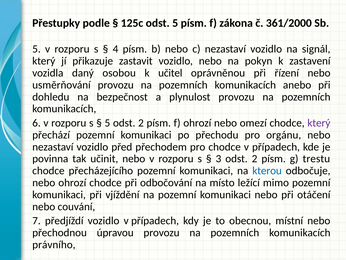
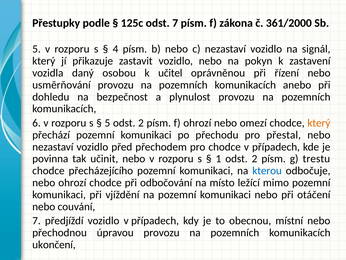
odst 5: 5 -> 7 (175, 23)
který colour: purple -> orange (319, 123)
orgánu: orgánu -> přestal (284, 135)
3: 3 -> 1 (218, 159)
právního: právního -> ukončení (54, 244)
